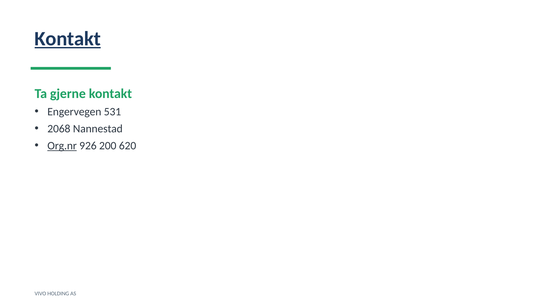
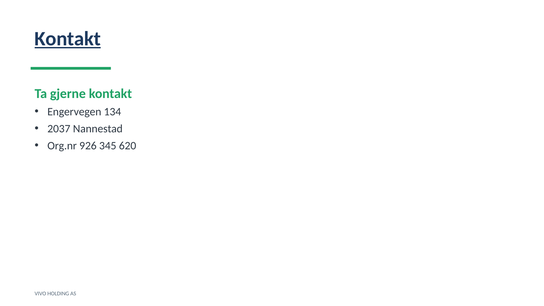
531: 531 -> 134 (113, 112)
2068: 2068 -> 2037 (59, 129)
Org.nr underline: present -> none (62, 146)
200: 200 -> 345 (108, 146)
